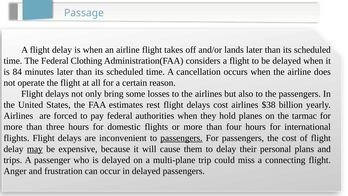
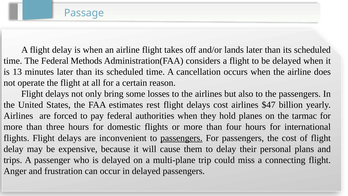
Clothing: Clothing -> Methods (86, 61)
84: 84 -> 13 (17, 72)
$38: $38 -> $47 (269, 105)
may underline: present -> none (35, 149)
